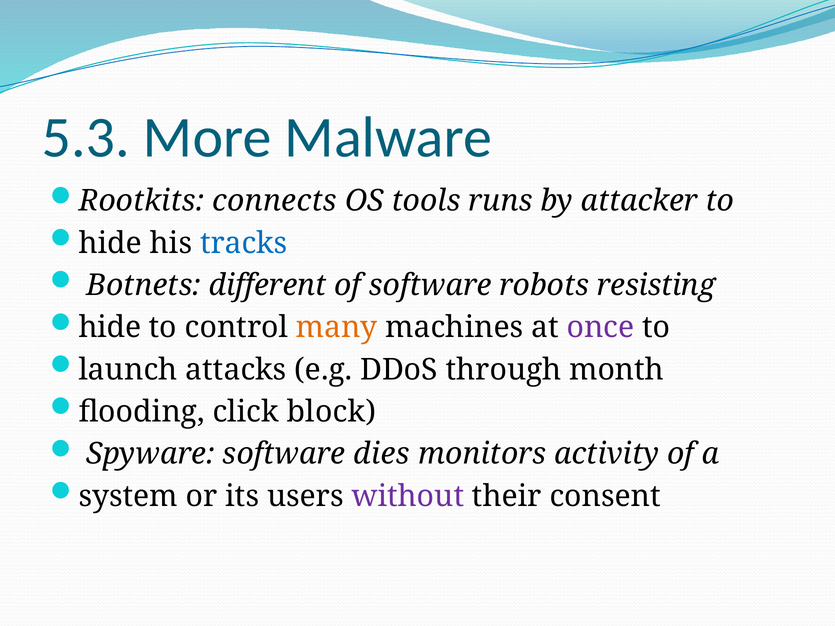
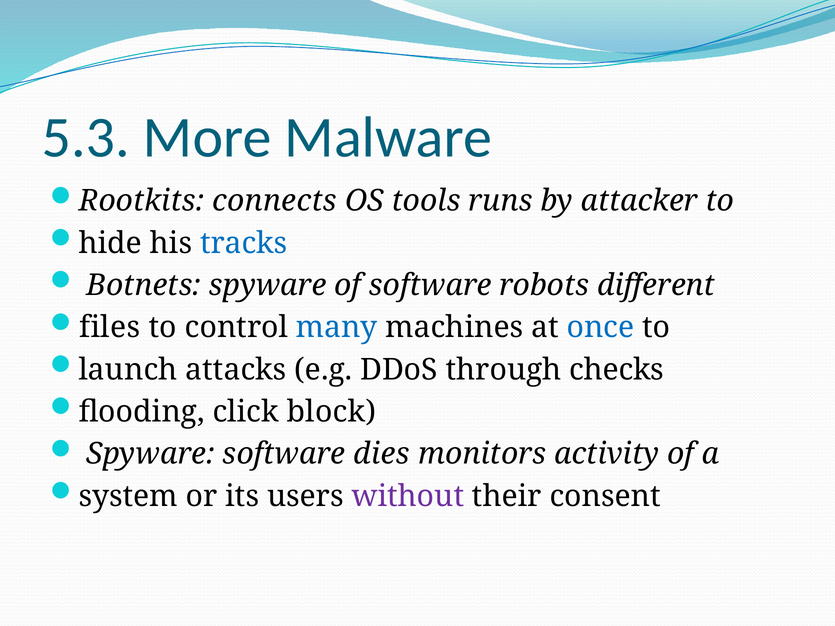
Botnets different: different -> spyware (268, 285)
resisting: resisting -> different (656, 285)
hide: hide -> files (110, 328)
many colour: orange -> blue (337, 328)
once colour: purple -> blue (601, 328)
month: month -> checks (617, 370)
